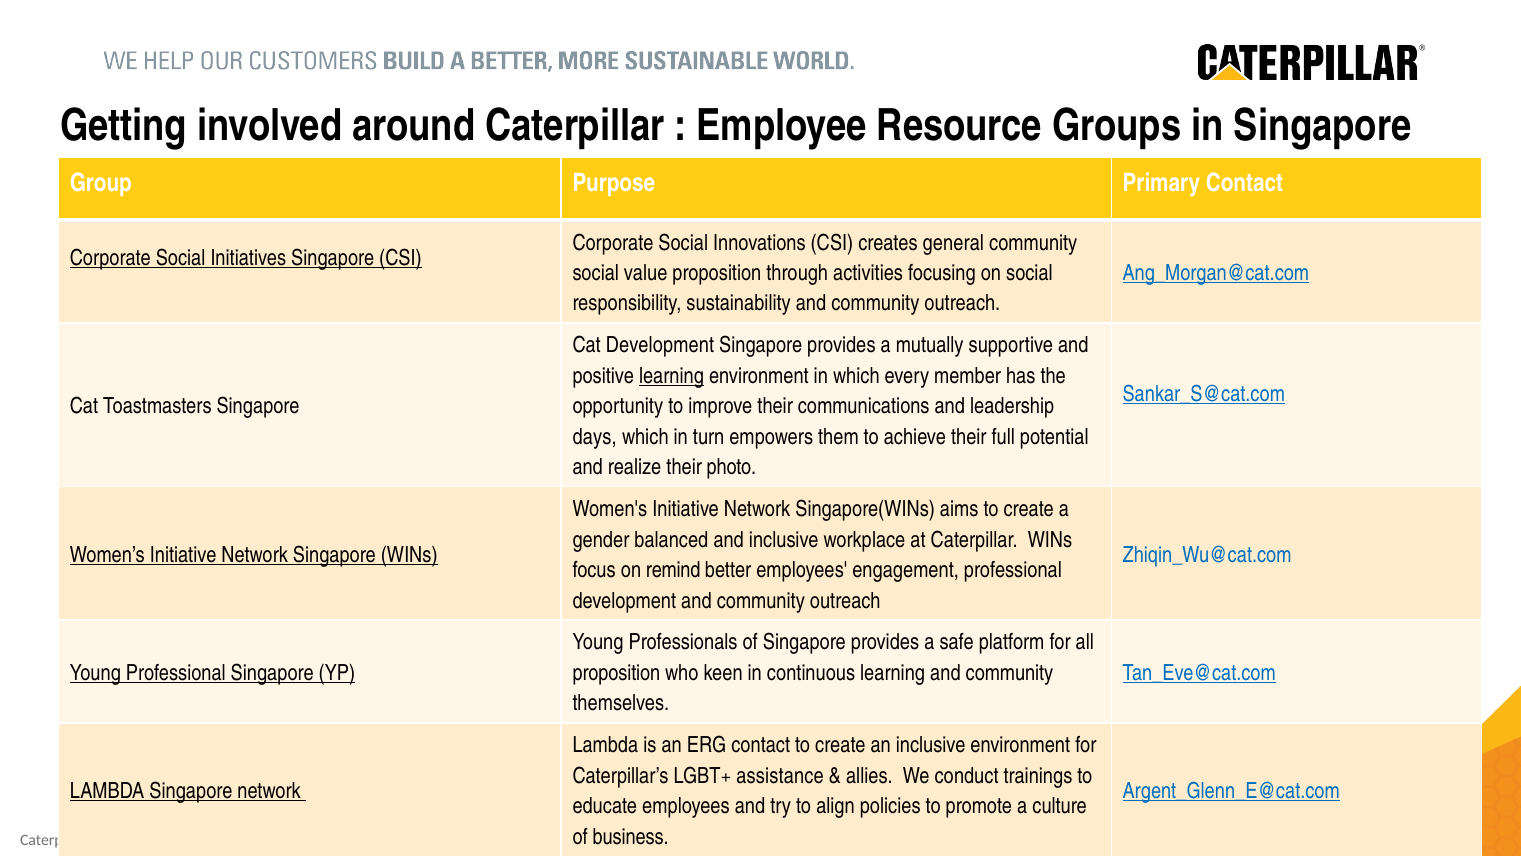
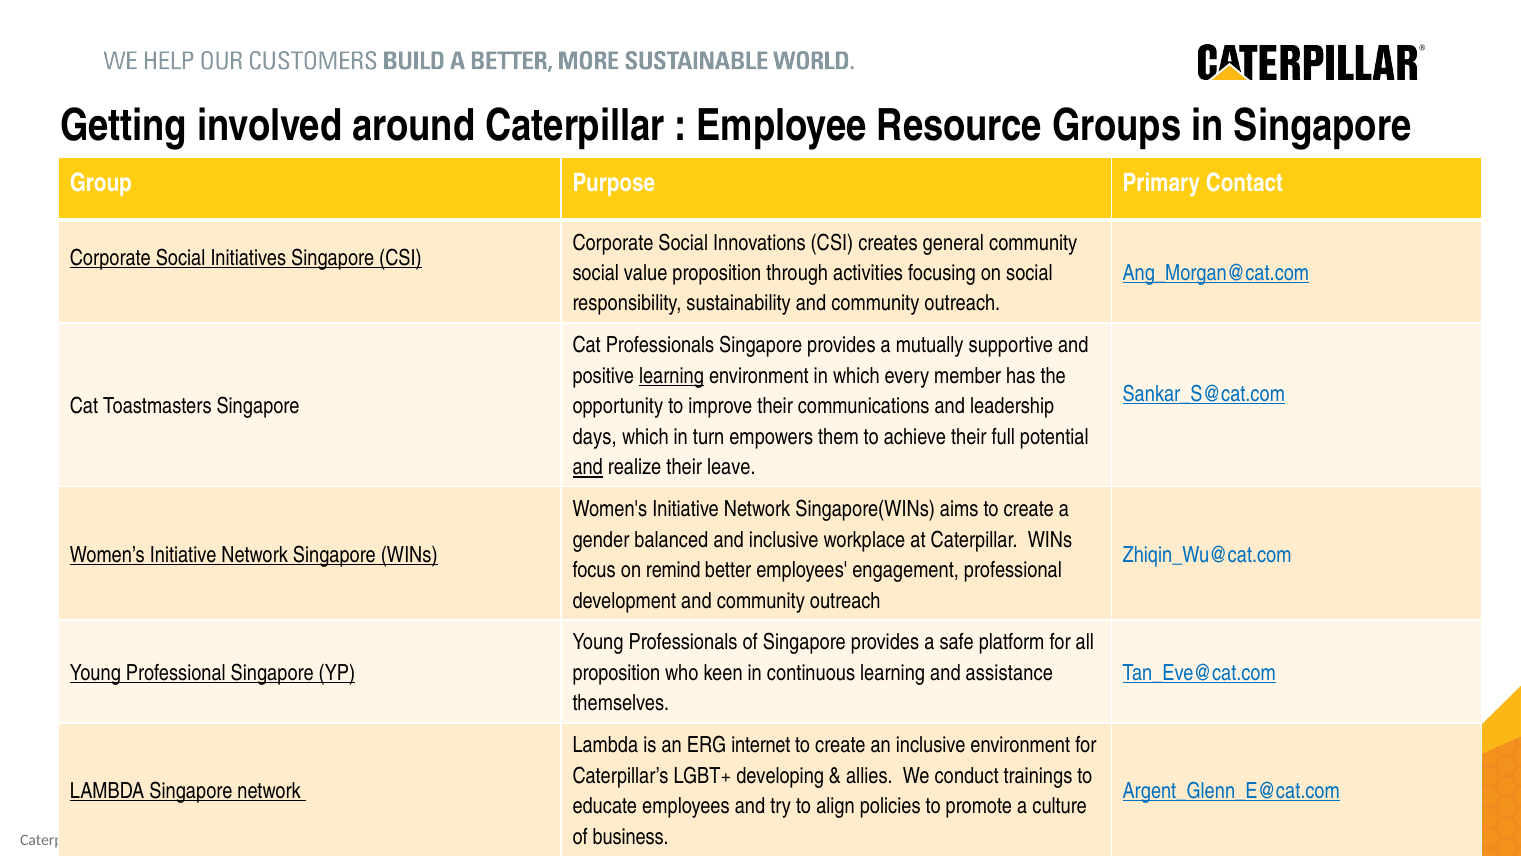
Cat Development: Development -> Professionals (660, 345)
and underline: none -> present (588, 467)
photo: photo -> leave (731, 467)
learning and community: community -> assistance (1009, 673)
ERG contact: contact -> internet (761, 745)
assistance: assistance -> developing (780, 776)
